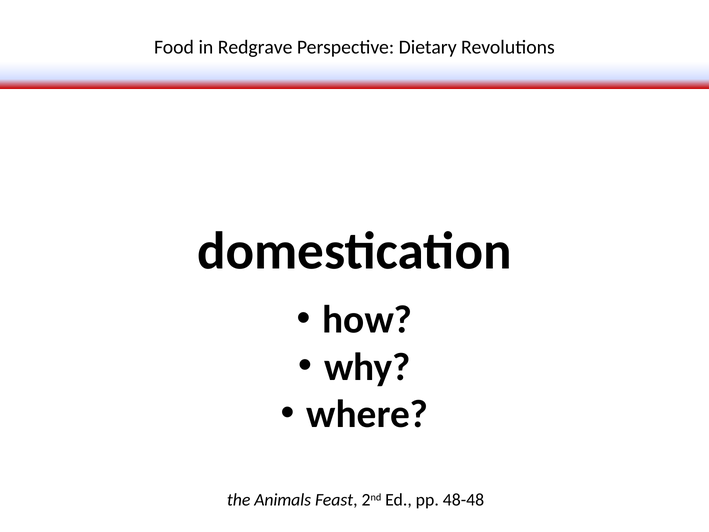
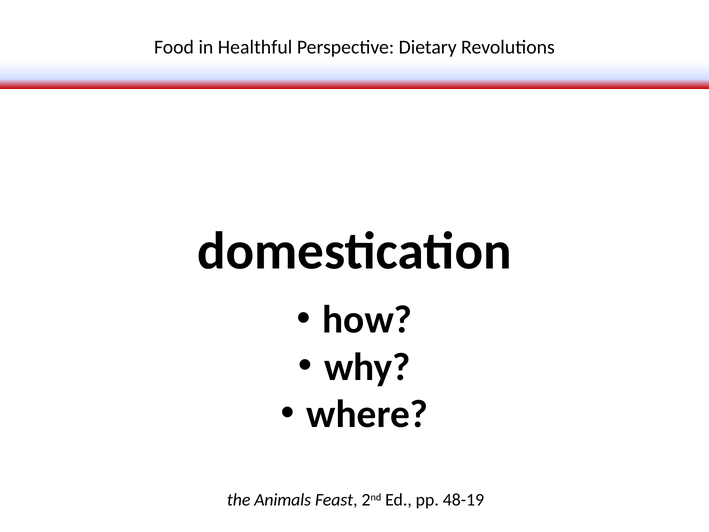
Redgrave: Redgrave -> Healthful (255, 47)
48-48: 48-48 -> 48-19 (464, 500)
